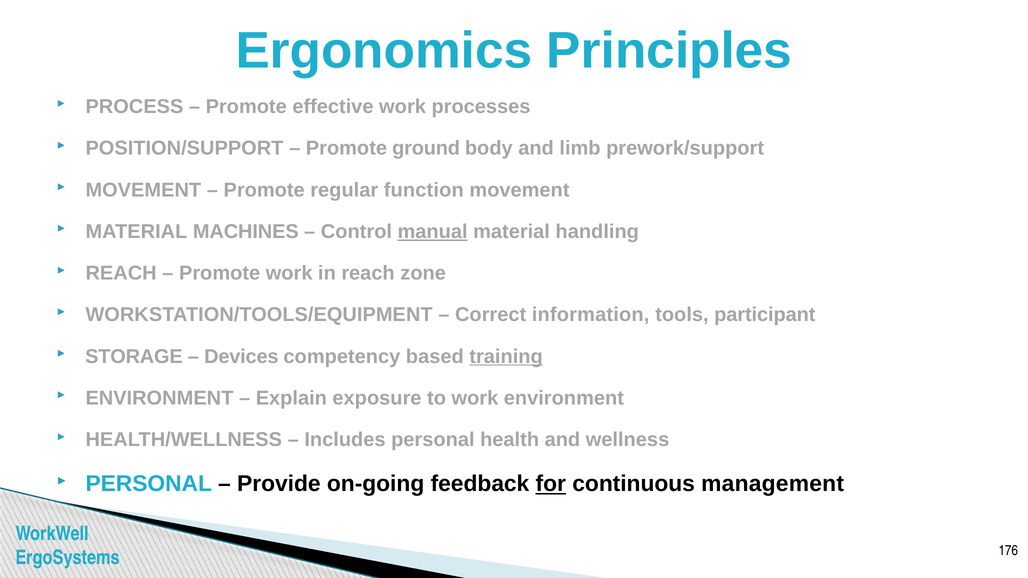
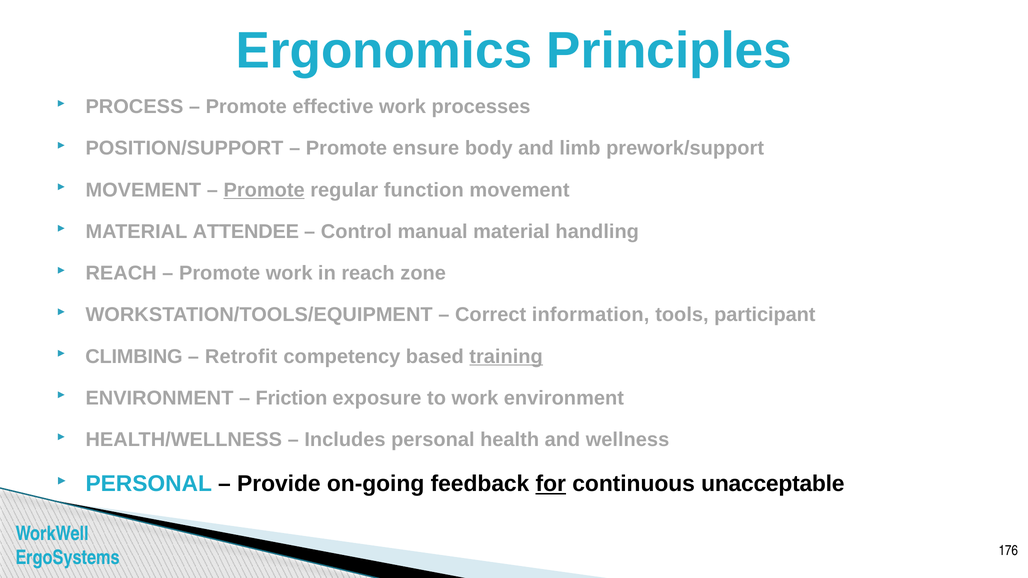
ground: ground -> ensure (426, 148)
Promote underline: none -> present (264, 190)
MACHINES: MACHINES -> ATTENDEE (246, 232)
manual underline: present -> none (433, 232)
STORAGE: STORAGE -> CLIMBING (134, 357)
Devices: Devices -> Retrofit (241, 357)
Explain: Explain -> Friction (291, 398)
management: management -> unacceptable (773, 484)
